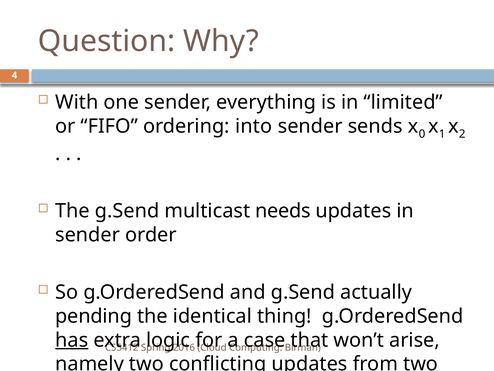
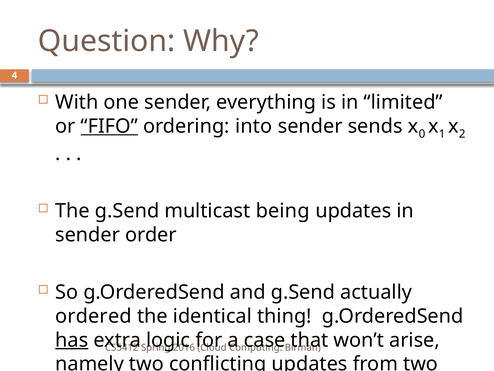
FIFO underline: none -> present (109, 126)
needs: needs -> being (283, 211)
pending: pending -> ordered (93, 316)
